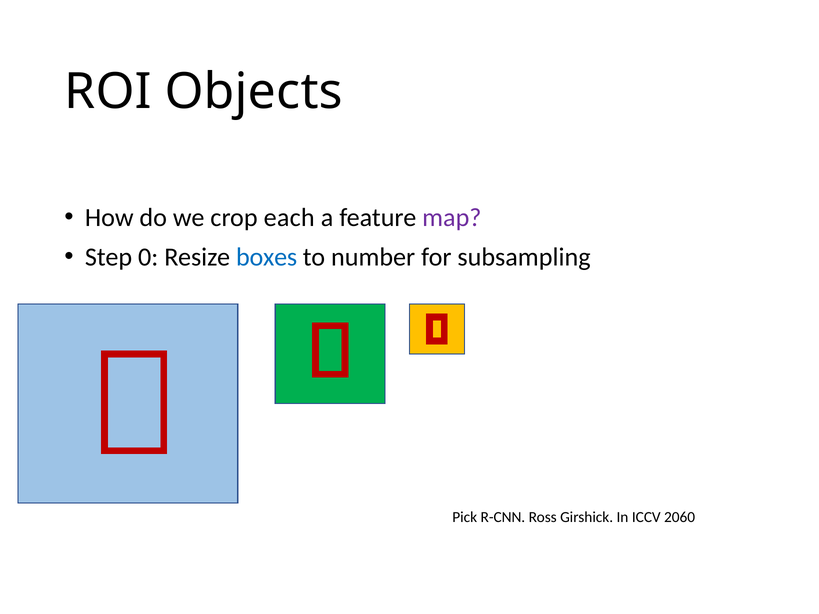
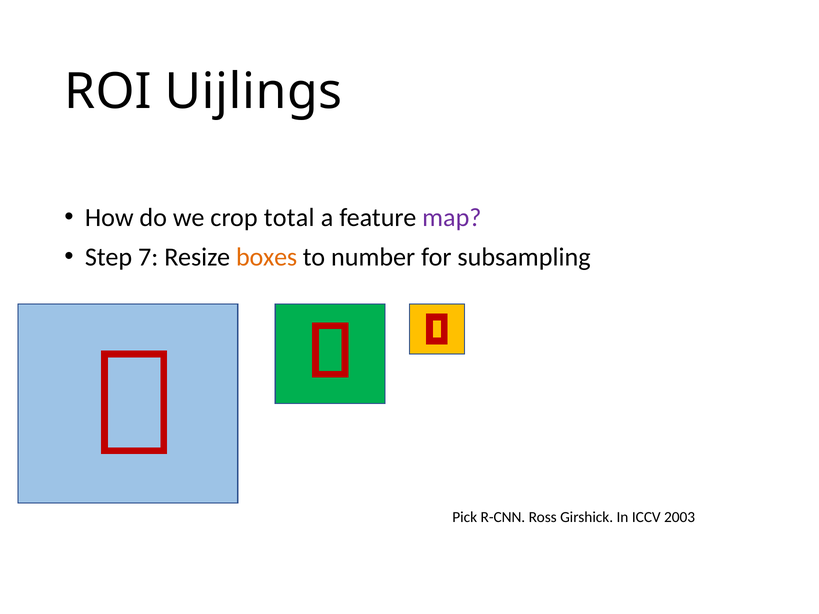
Objects: Objects -> Uijlings (254, 92)
each: each -> total (289, 217)
0: 0 -> 7 (148, 257)
boxes colour: blue -> orange (267, 257)
2060: 2060 -> 2003 (680, 518)
